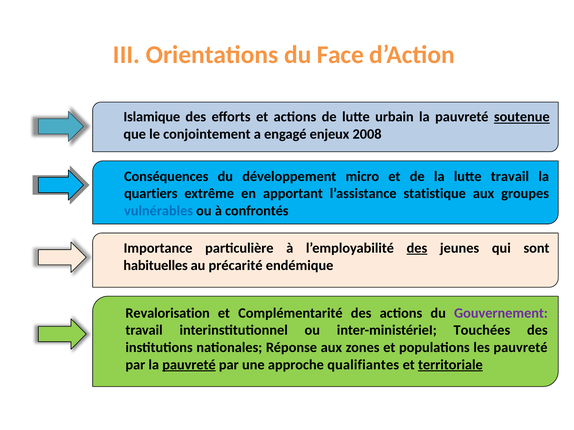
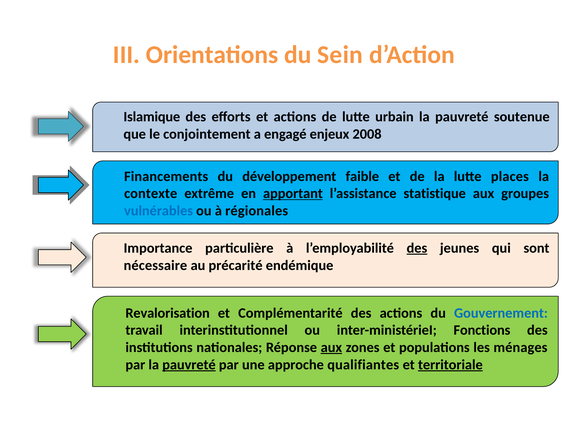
Face: Face -> Sein (340, 55)
soutenue underline: present -> none (522, 117)
Conséquences: Conséquences -> Financements (166, 177)
micro: micro -> faible (362, 177)
lutte travail: travail -> places (510, 177)
quartiers: quartiers -> contexte (151, 194)
apportant underline: none -> present (293, 194)
confrontés: confrontés -> régionales (257, 211)
habituelles: habituelles -> nécessaire (155, 266)
Gouvernement colour: purple -> blue (501, 313)
Touchées: Touchées -> Fonctions (482, 331)
aux underline: none -> present (331, 348)
les pauvreté: pauvreté -> ménages (520, 348)
